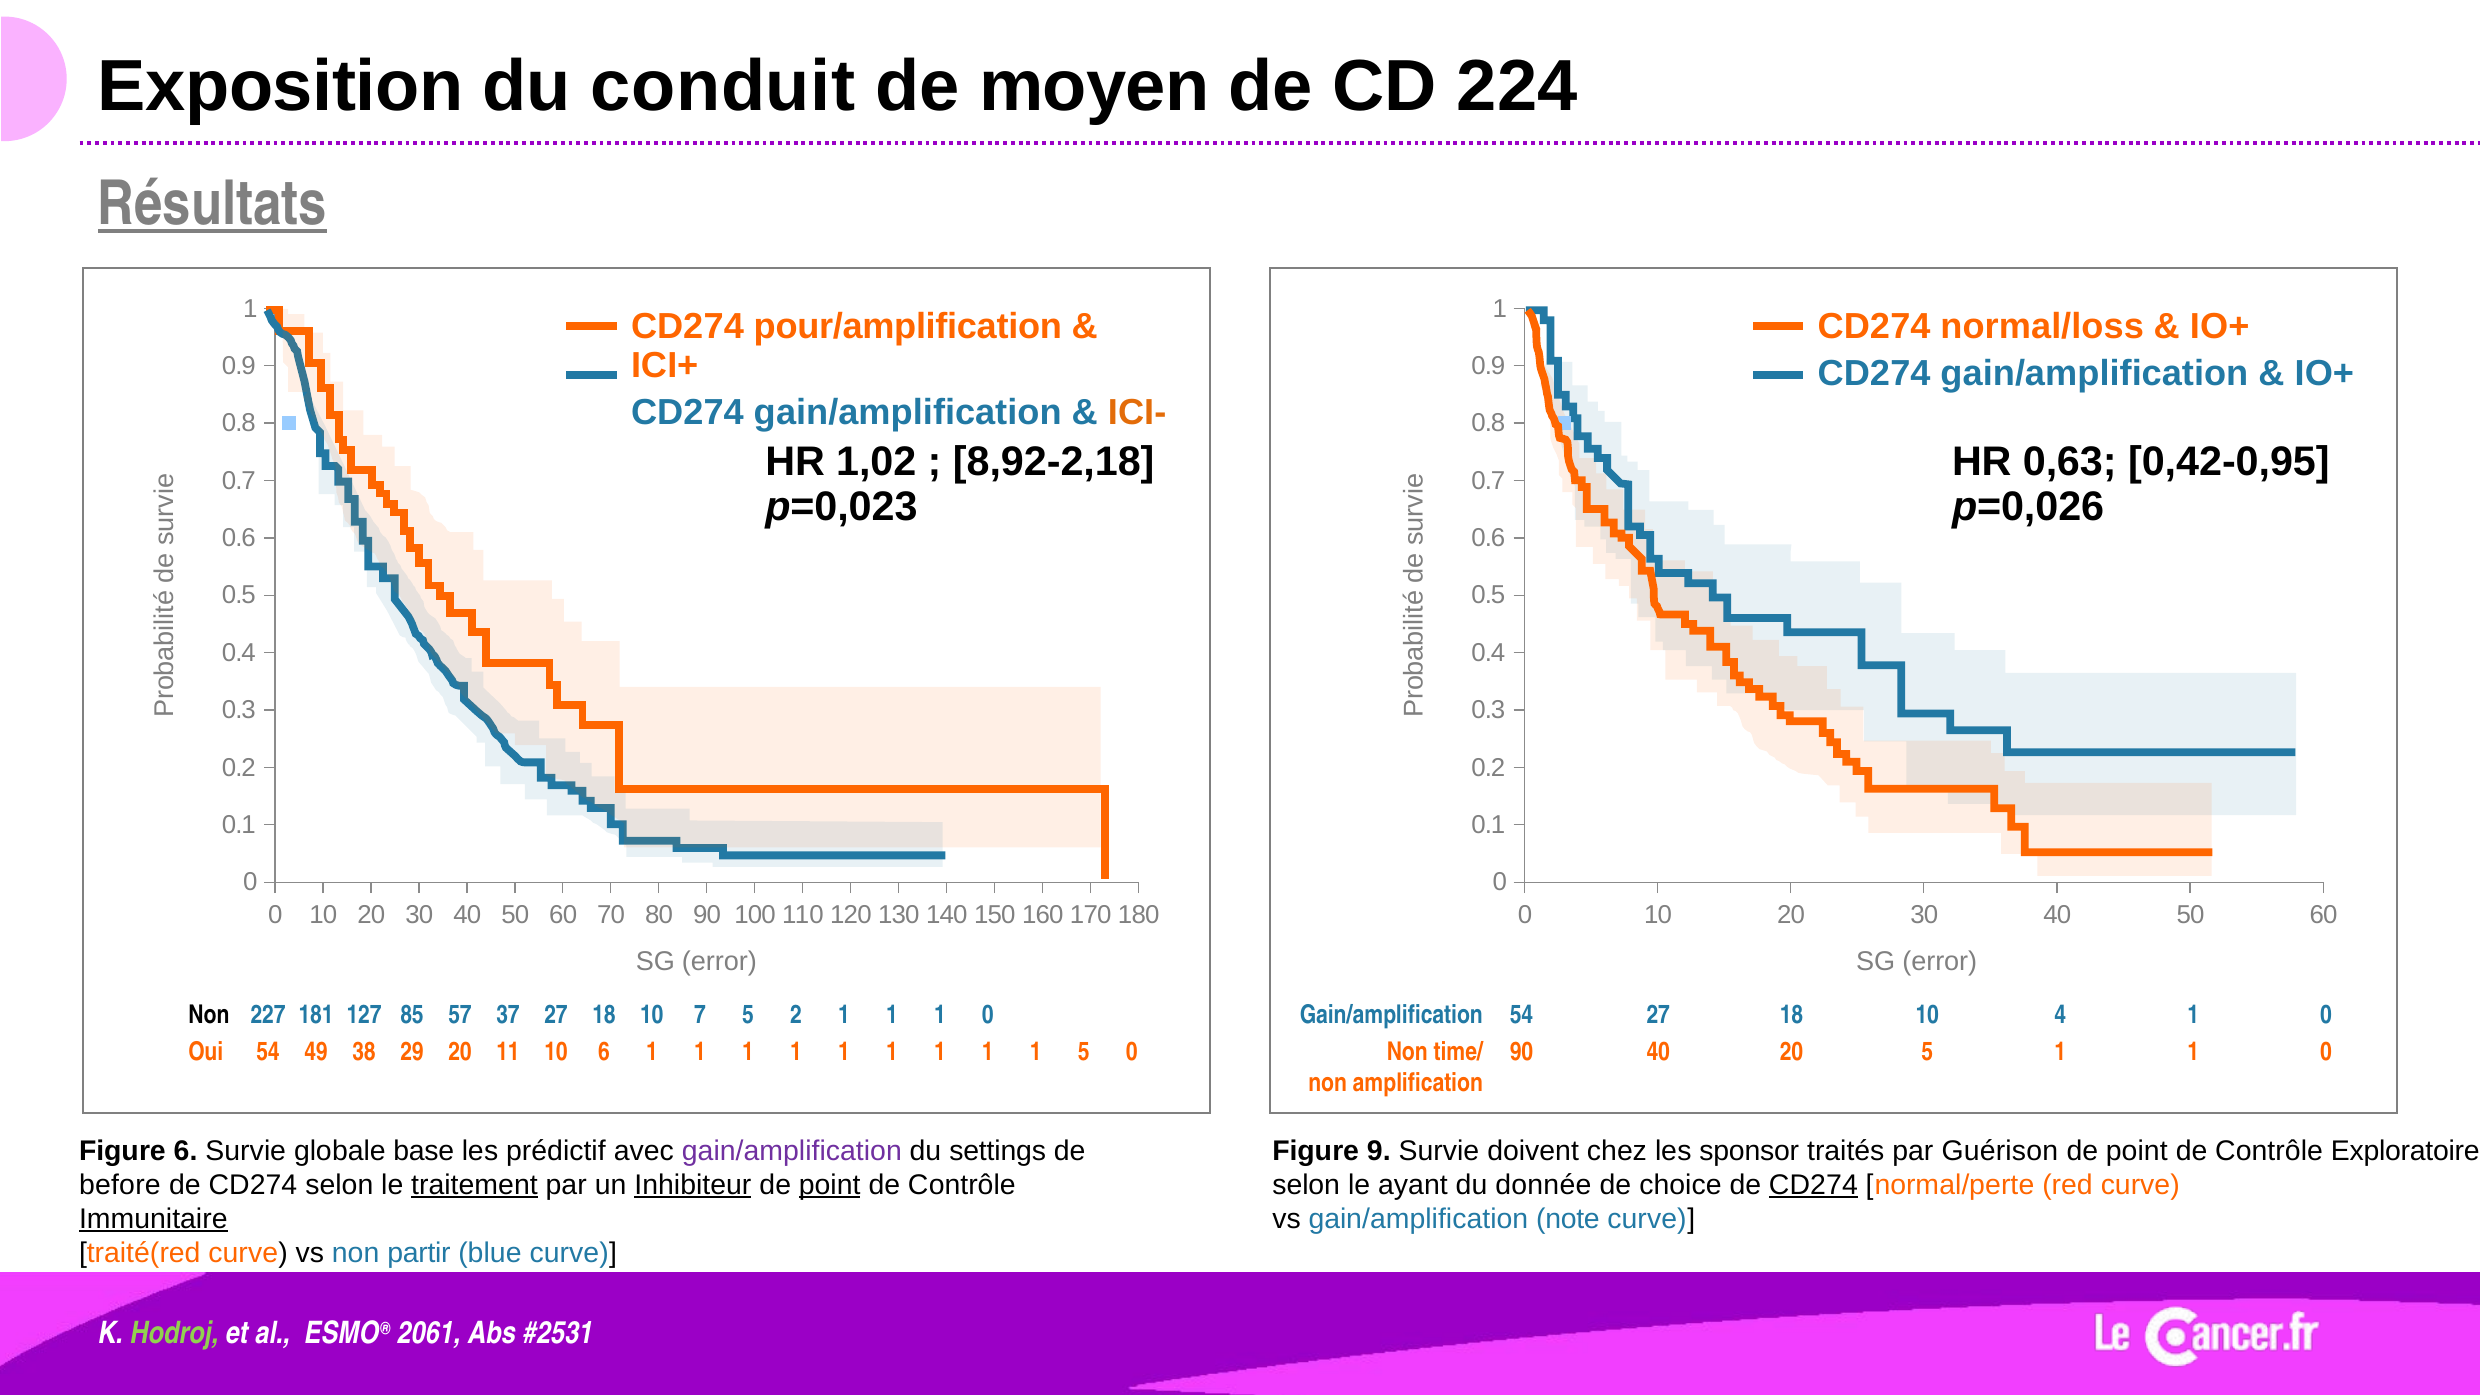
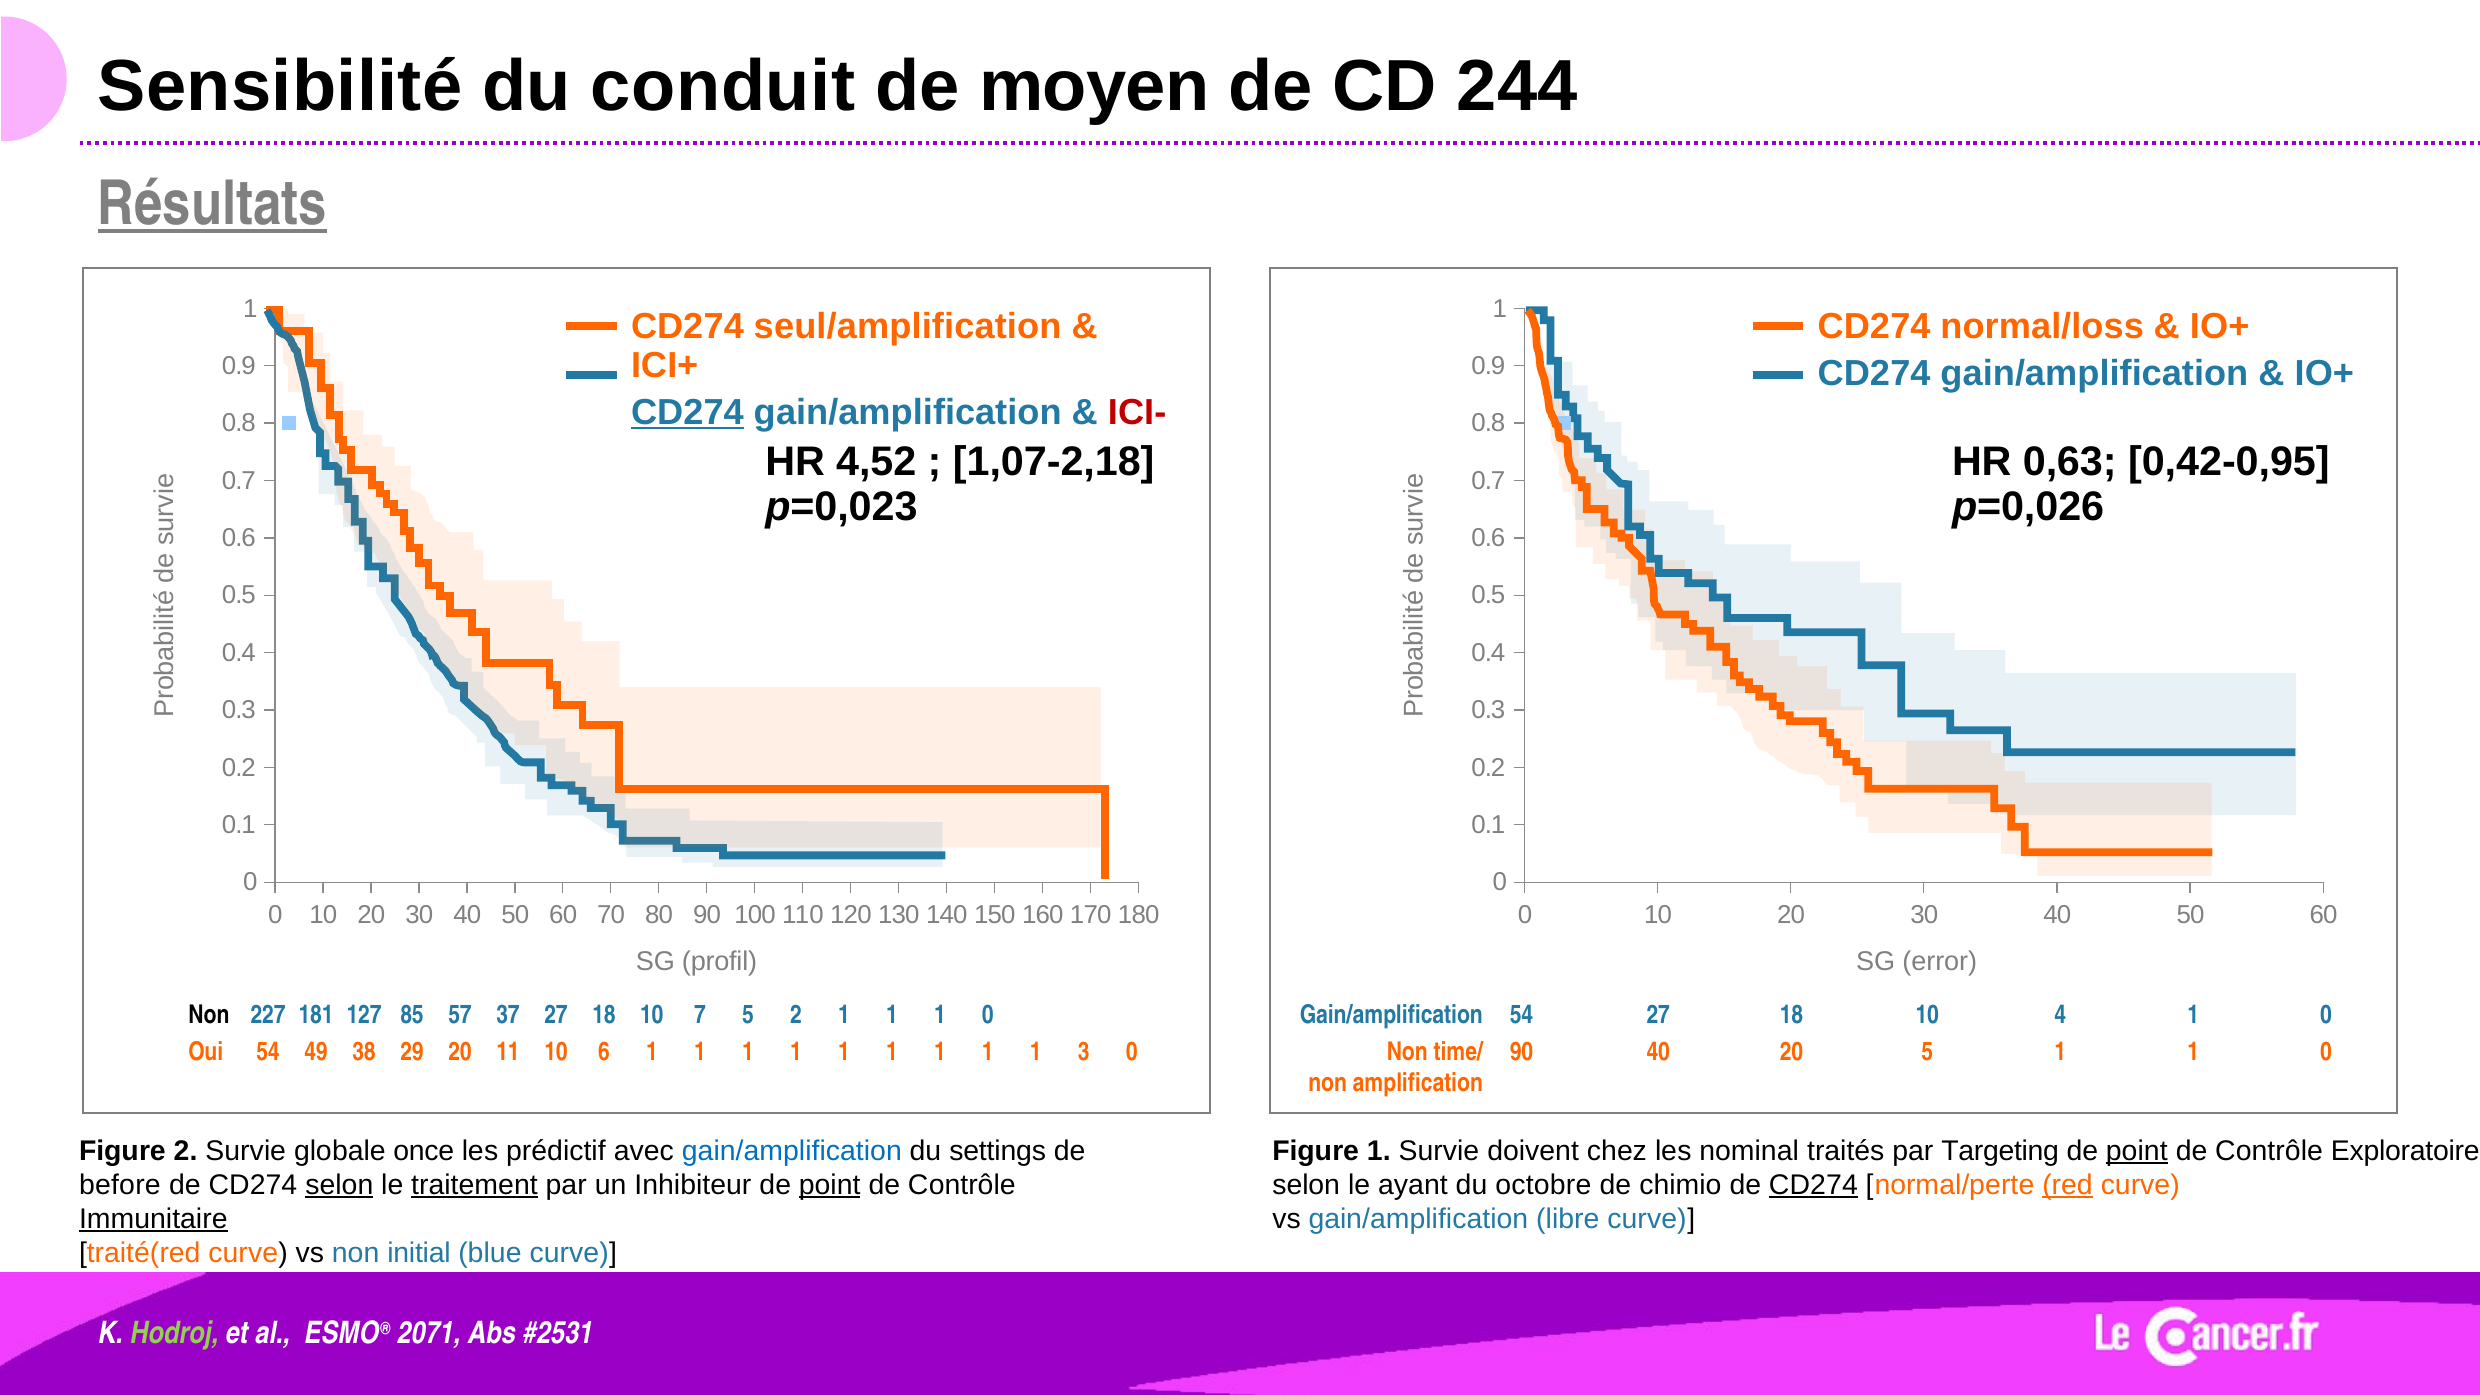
Exposition: Exposition -> Sensibilité (280, 87)
224: 224 -> 244 (1517, 87)
pour/amplification: pour/amplification -> seul/amplification (908, 327)
CD274 underline: none -> present (687, 413)
ICI- colour: orange -> red (1137, 413)
1,02: 1,02 -> 4,52 (876, 462)
8,92-2,18: 8,92-2,18 -> 1,07-2,18 (1054, 462)
error: error -> profil (720, 961)
1 1 5: 5 -> 3 (1084, 1052)
Figure 6: 6 -> 2 (186, 1151)
base: base -> once (424, 1151)
gain/amplification colour: purple -> blue (792, 1151)
Figure 9: 9 -> 1 (1379, 1151)
sponsor: sponsor -> nominal (1749, 1151)
Guérison: Guérison -> Targeting (2000, 1151)
point underline: none -> present (2137, 1151)
selon underline: none -> present (339, 1185)
Inhibiteur underline: present -> none (693, 1185)
donnée: donnée -> octobre (1543, 1185)
choice: choice -> chimio (1680, 1185)
red underline: none -> present (2068, 1185)
note: note -> libre (1568, 1219)
partir: partir -> initial (419, 1253)
2061: 2061 -> 2071 (429, 1333)
